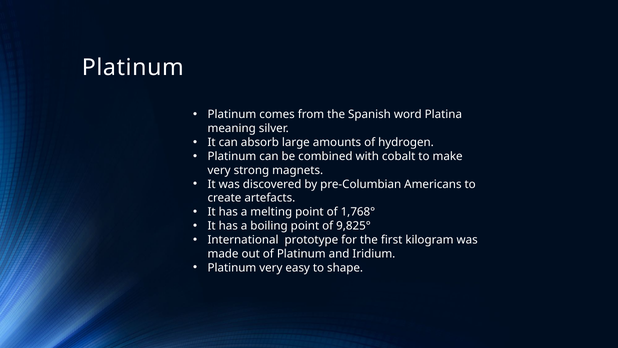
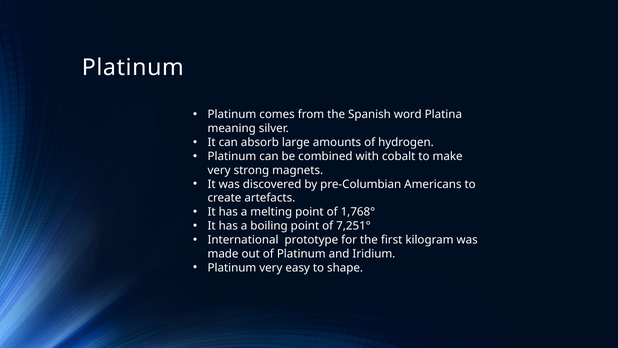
9,825°: 9,825° -> 7,251° (353, 226)
